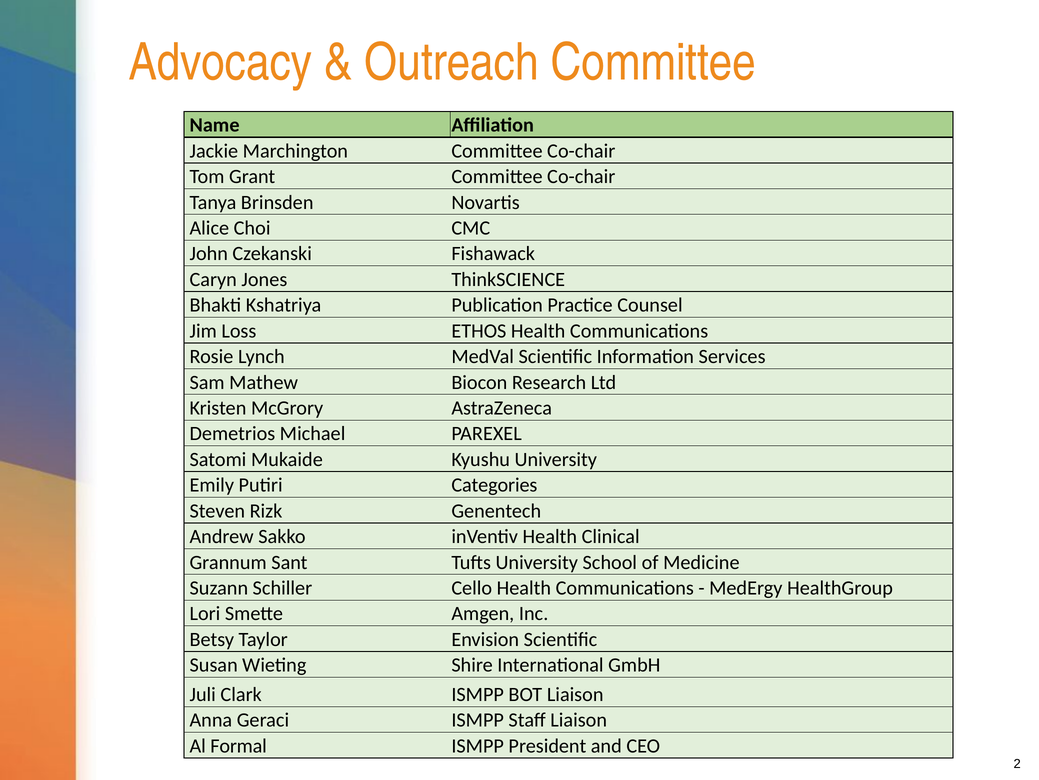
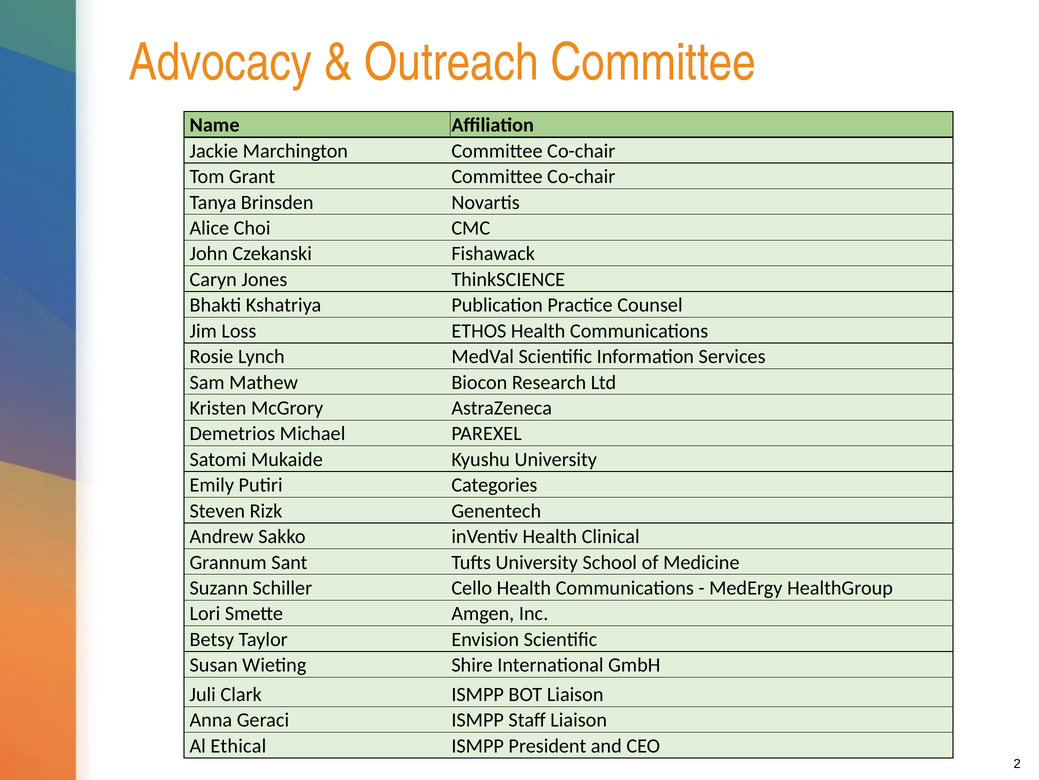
Formal: Formal -> Ethical (238, 745)
